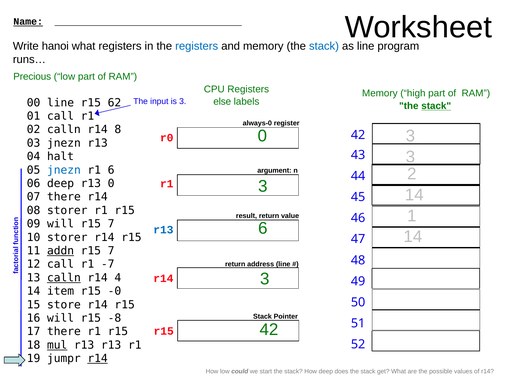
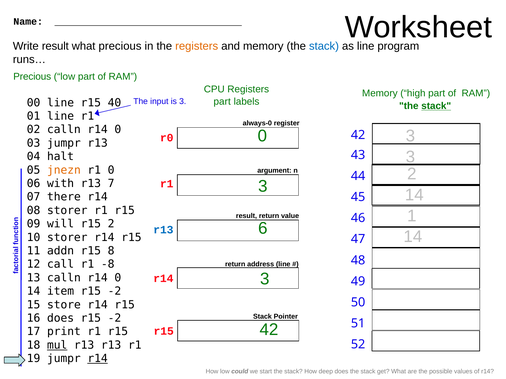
Name underline: present -> none (28, 22)
Write hanoi: hanoi -> result (55, 46)
what registers: registers -> precious (120, 46)
registers colour: blue -> orange (197, 46)
else: else -> part (222, 102)
62: 62 -> 40 (114, 103)
01 call: call -> line (61, 116)
02 calln r14 8: 8 -> 0 (118, 130)
03 jnezn: jnezn -> jumpr (64, 143)
jnezn colour: blue -> orange (64, 170)
r1 6: 6 -> 0 (111, 170)
06 deep: deep -> with (61, 184)
r13 0: 0 -> 7 (111, 184)
7: 7 -> 2 (111, 224)
addn underline: present -> none (61, 251)
7: 7 -> 8 (111, 251)
-7: -7 -> -8 (108, 265)
calln underline: present -> none (64, 278)
4: 4 -> 0 (118, 278)
-0: -0 -> -2 (114, 292)
16 will: will -> does (61, 319)
-8: -8 -> -2 (114, 319)
17 there: there -> print (64, 332)
